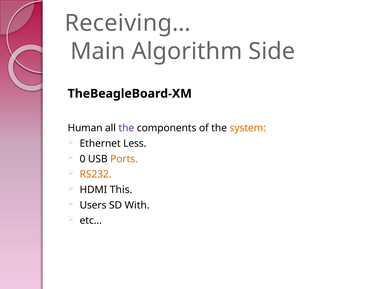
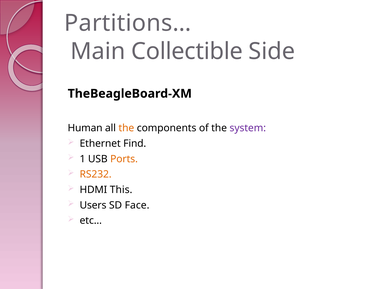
Receiving…: Receiving… -> Partitions… (128, 23)
Algorithm: Algorithm -> Collectible (187, 51)
the colour: purple -> orange (126, 128)
system colour: orange -> purple (248, 128)
Less: Less -> Find (135, 143)
0: 0 -> 1 (83, 159)
With: With -> Face (137, 205)
